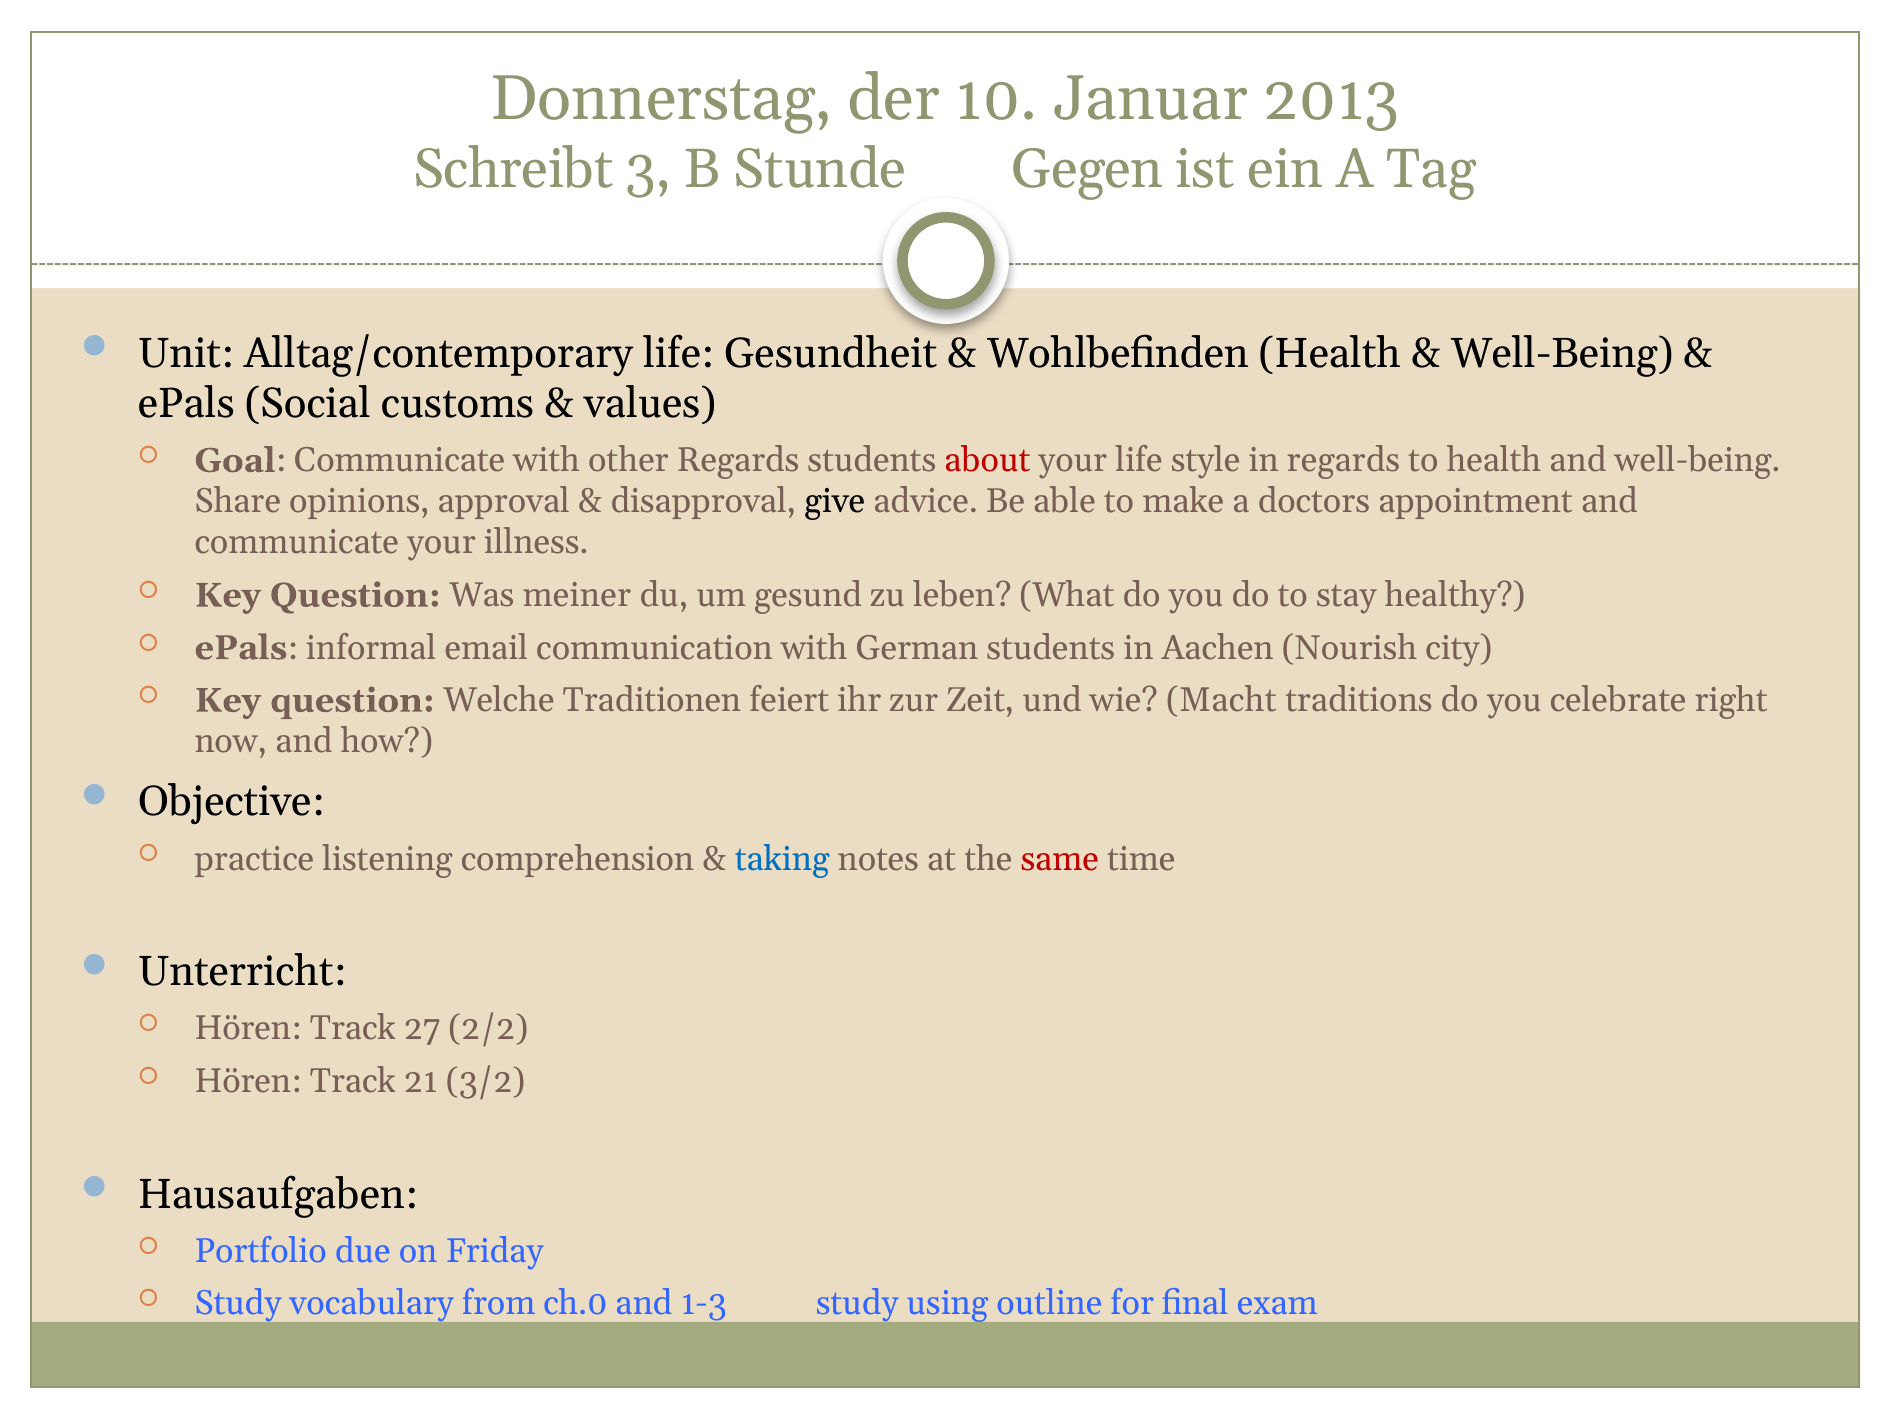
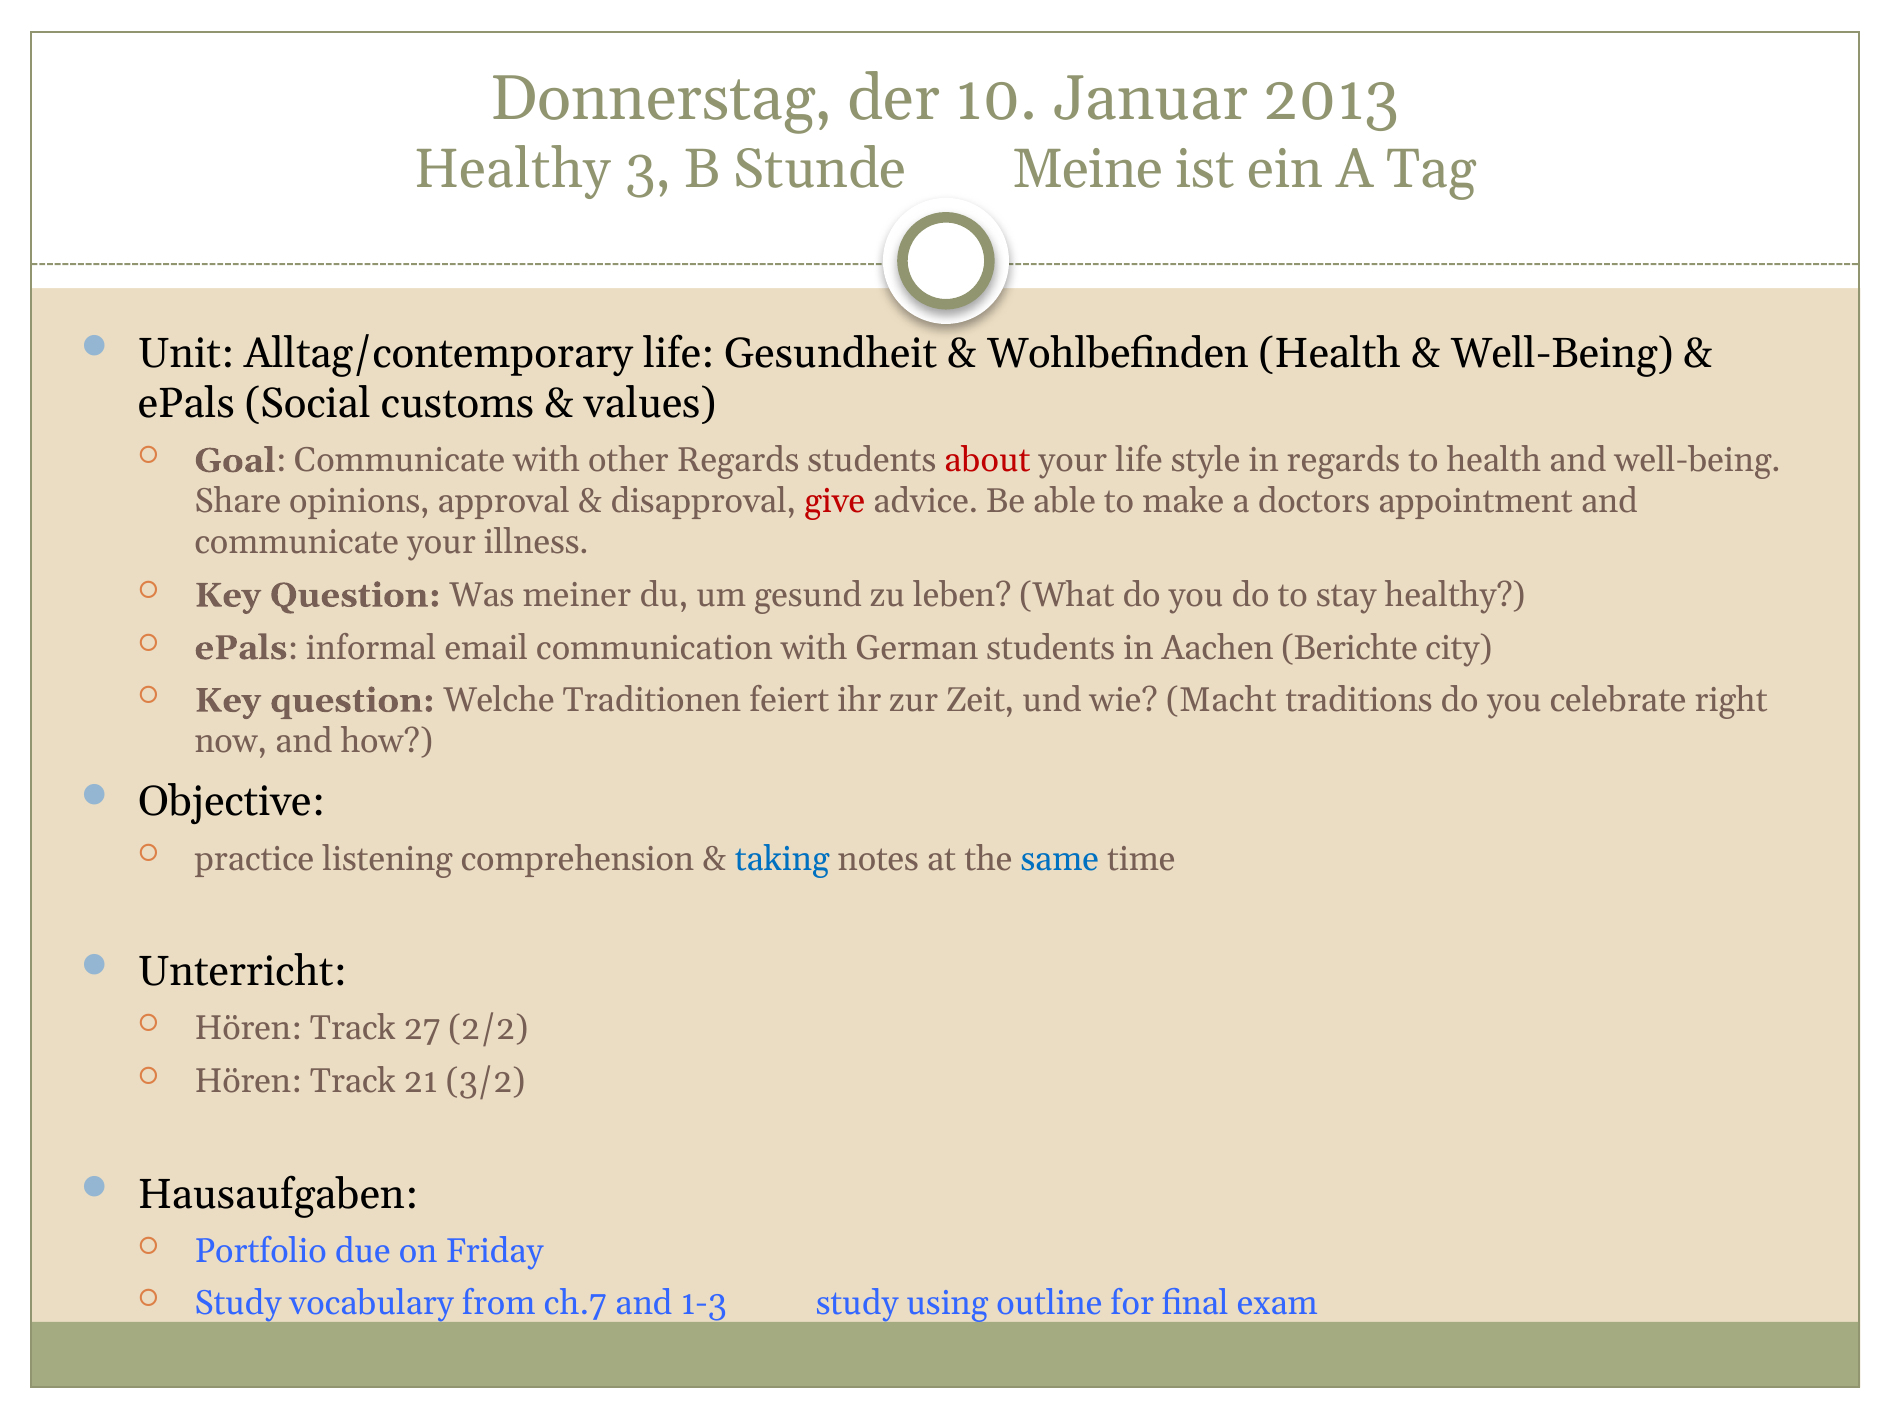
Schreibt: Schreibt -> Healthy (513, 169)
Gegen: Gegen -> Meine (1088, 169)
give colour: black -> red (835, 502)
Nourish: Nourish -> Berichte (1350, 648)
same colour: red -> blue (1060, 859)
ch.0: ch.0 -> ch.7 (575, 1304)
